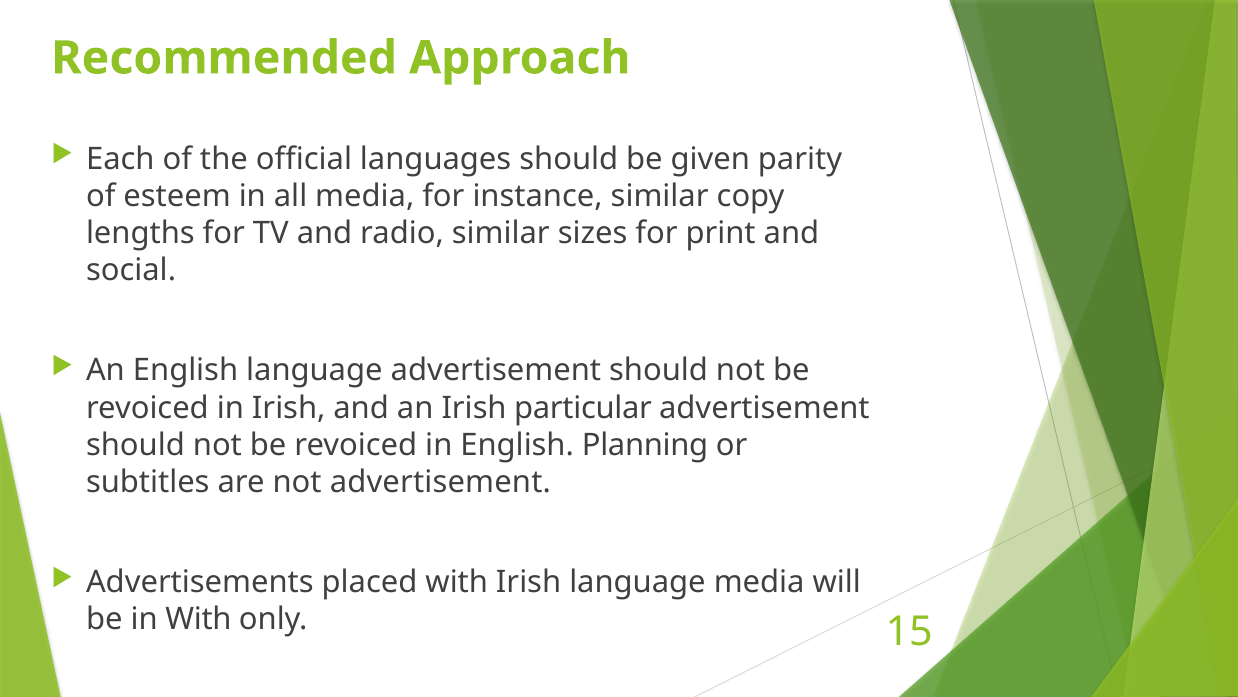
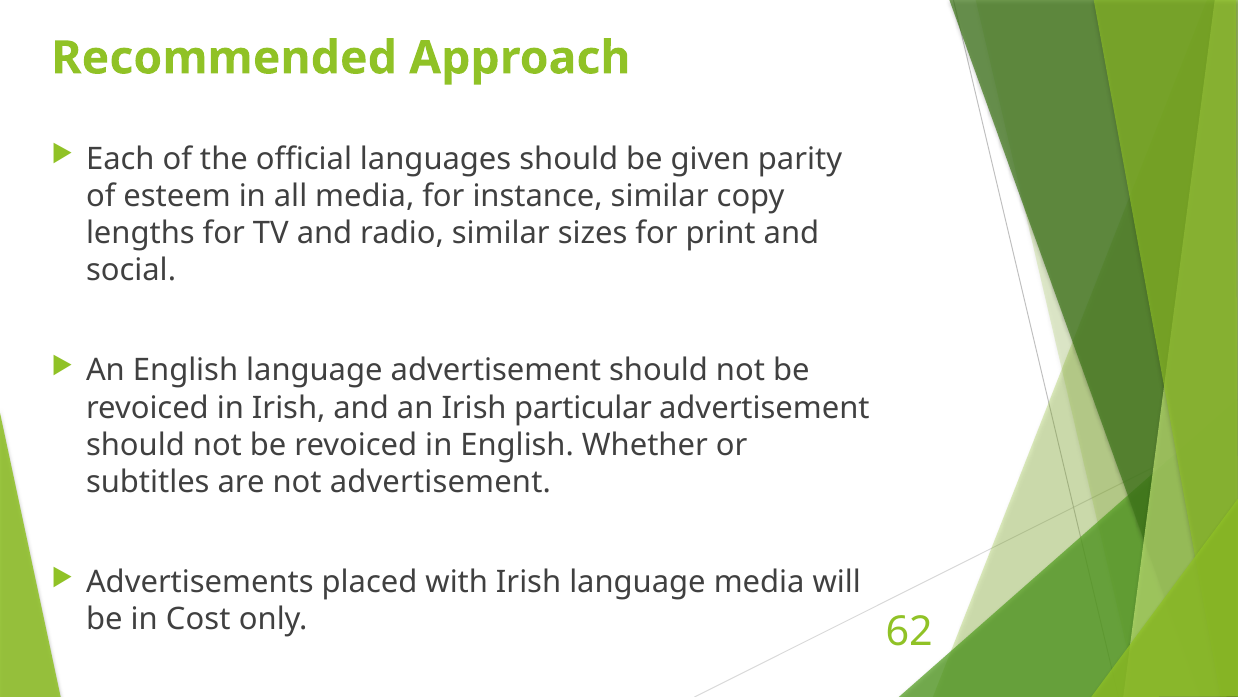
Planning: Planning -> Whether (645, 445)
in With: With -> Cost (198, 619)
15: 15 -> 62 (909, 632)
